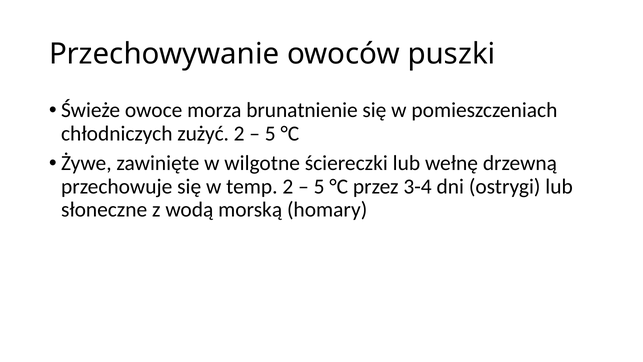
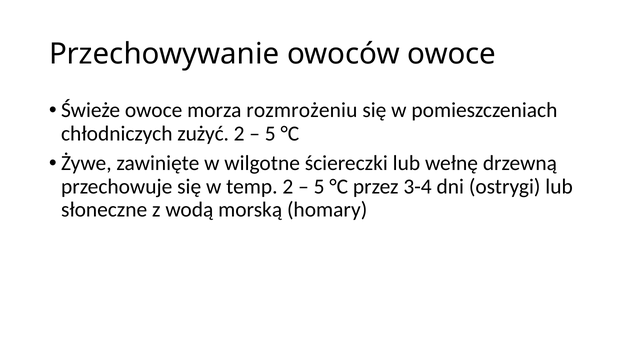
owoców puszki: puszki -> owoce (452, 54)
brunatnienie: brunatnienie -> rozmrożeniu (302, 110)
